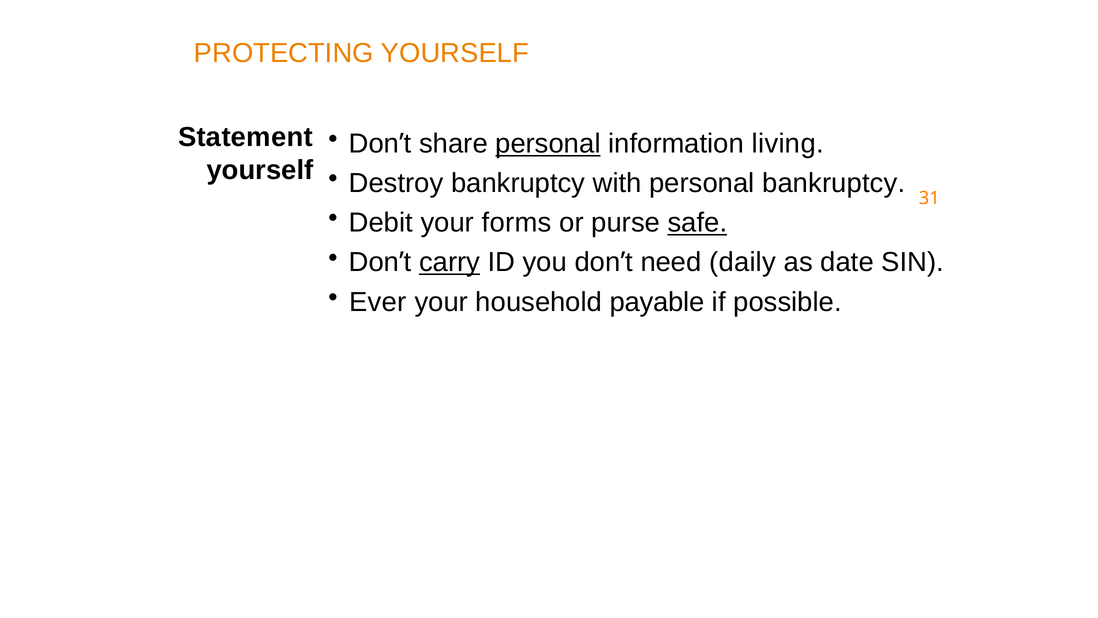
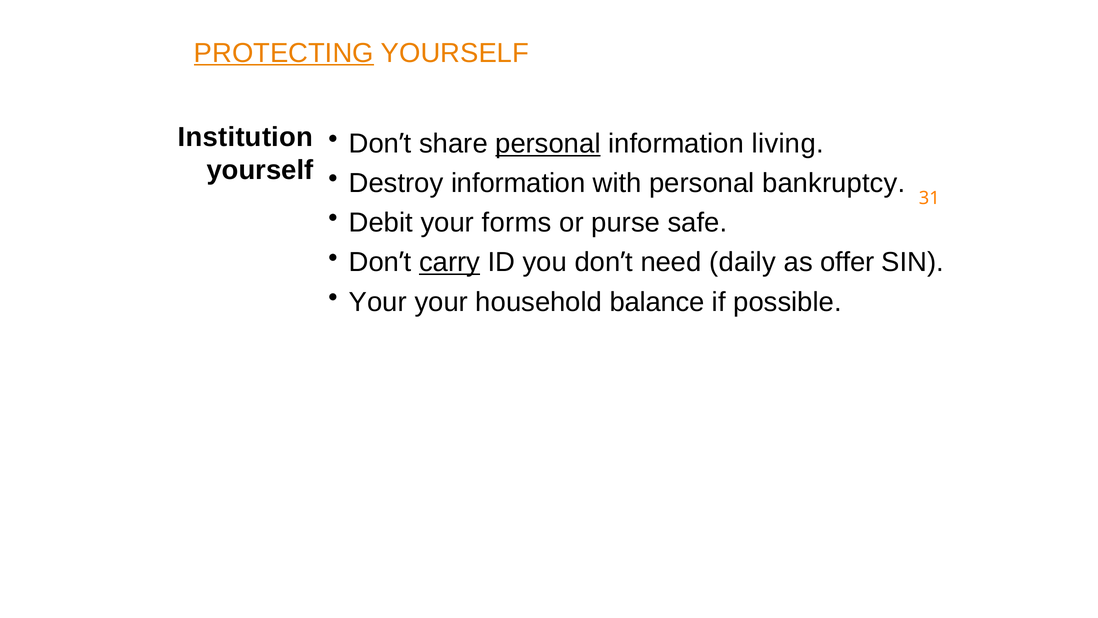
PROTECTING underline: none -> present (284, 53)
Statement: Statement -> Institution (245, 137)
Destroy bankruptcy: bankruptcy -> information (518, 183)
safe underline: present -> none (697, 223)
date: date -> offer (847, 262)
Ever: Ever -> Your (378, 302)
payable: payable -> balance (657, 302)
